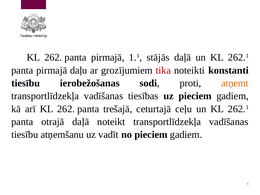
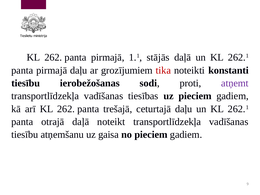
atņemt colour: orange -> purple (235, 83)
ceturtajā ceļu: ceļu -> daļu (184, 109)
vadīt: vadīt -> gaisa (109, 135)
